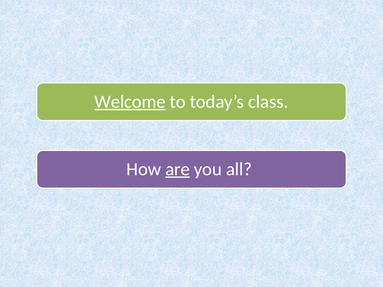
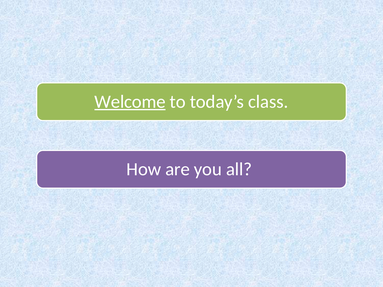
are underline: present -> none (178, 169)
